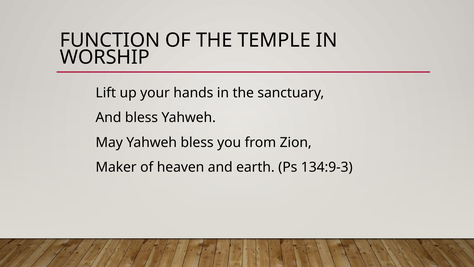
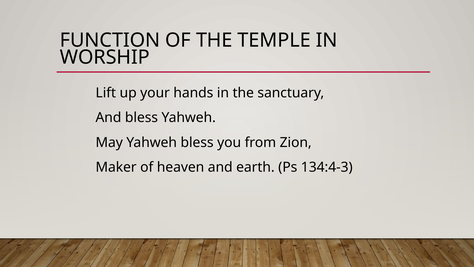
134:9-3: 134:9-3 -> 134:4-3 (327, 167)
